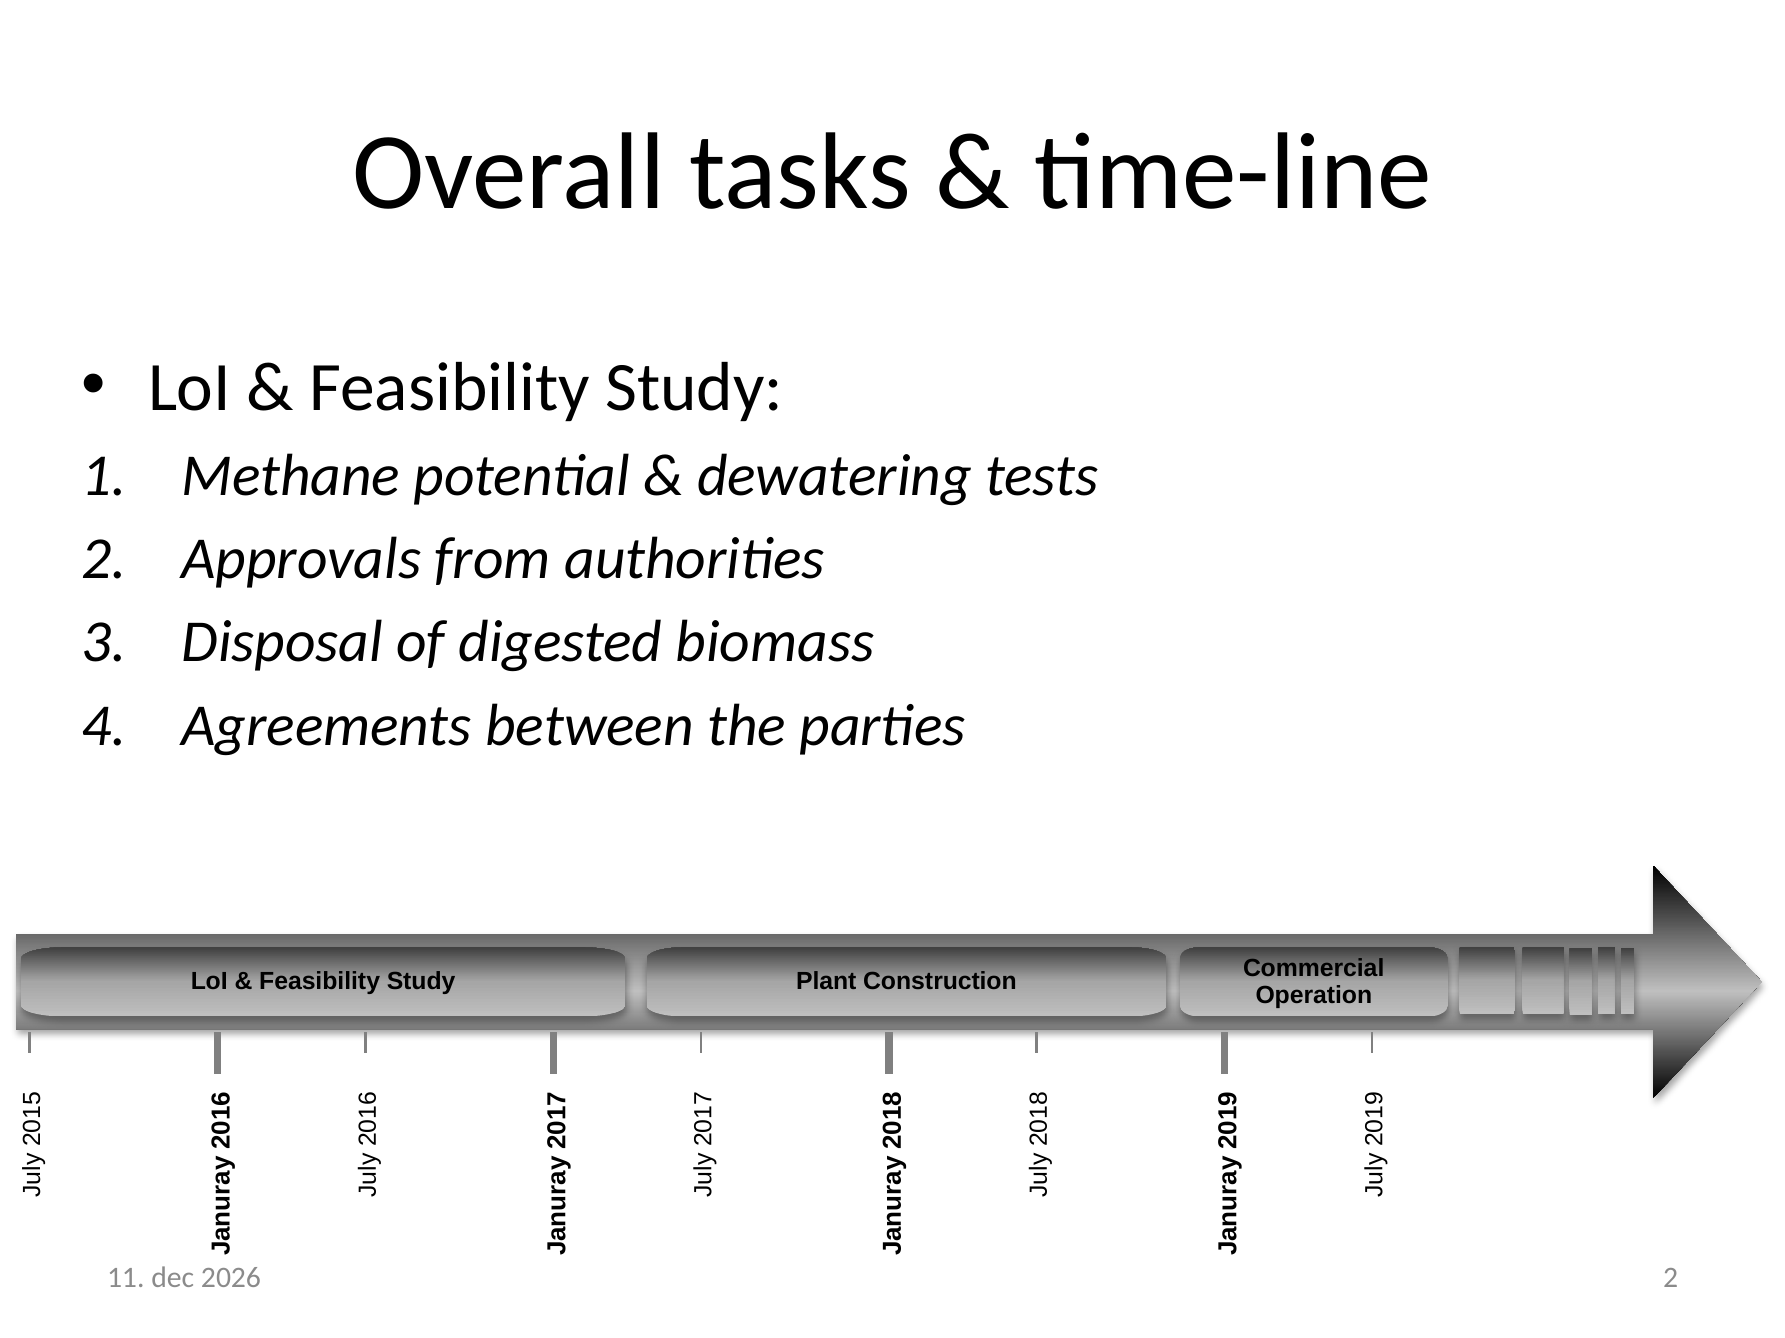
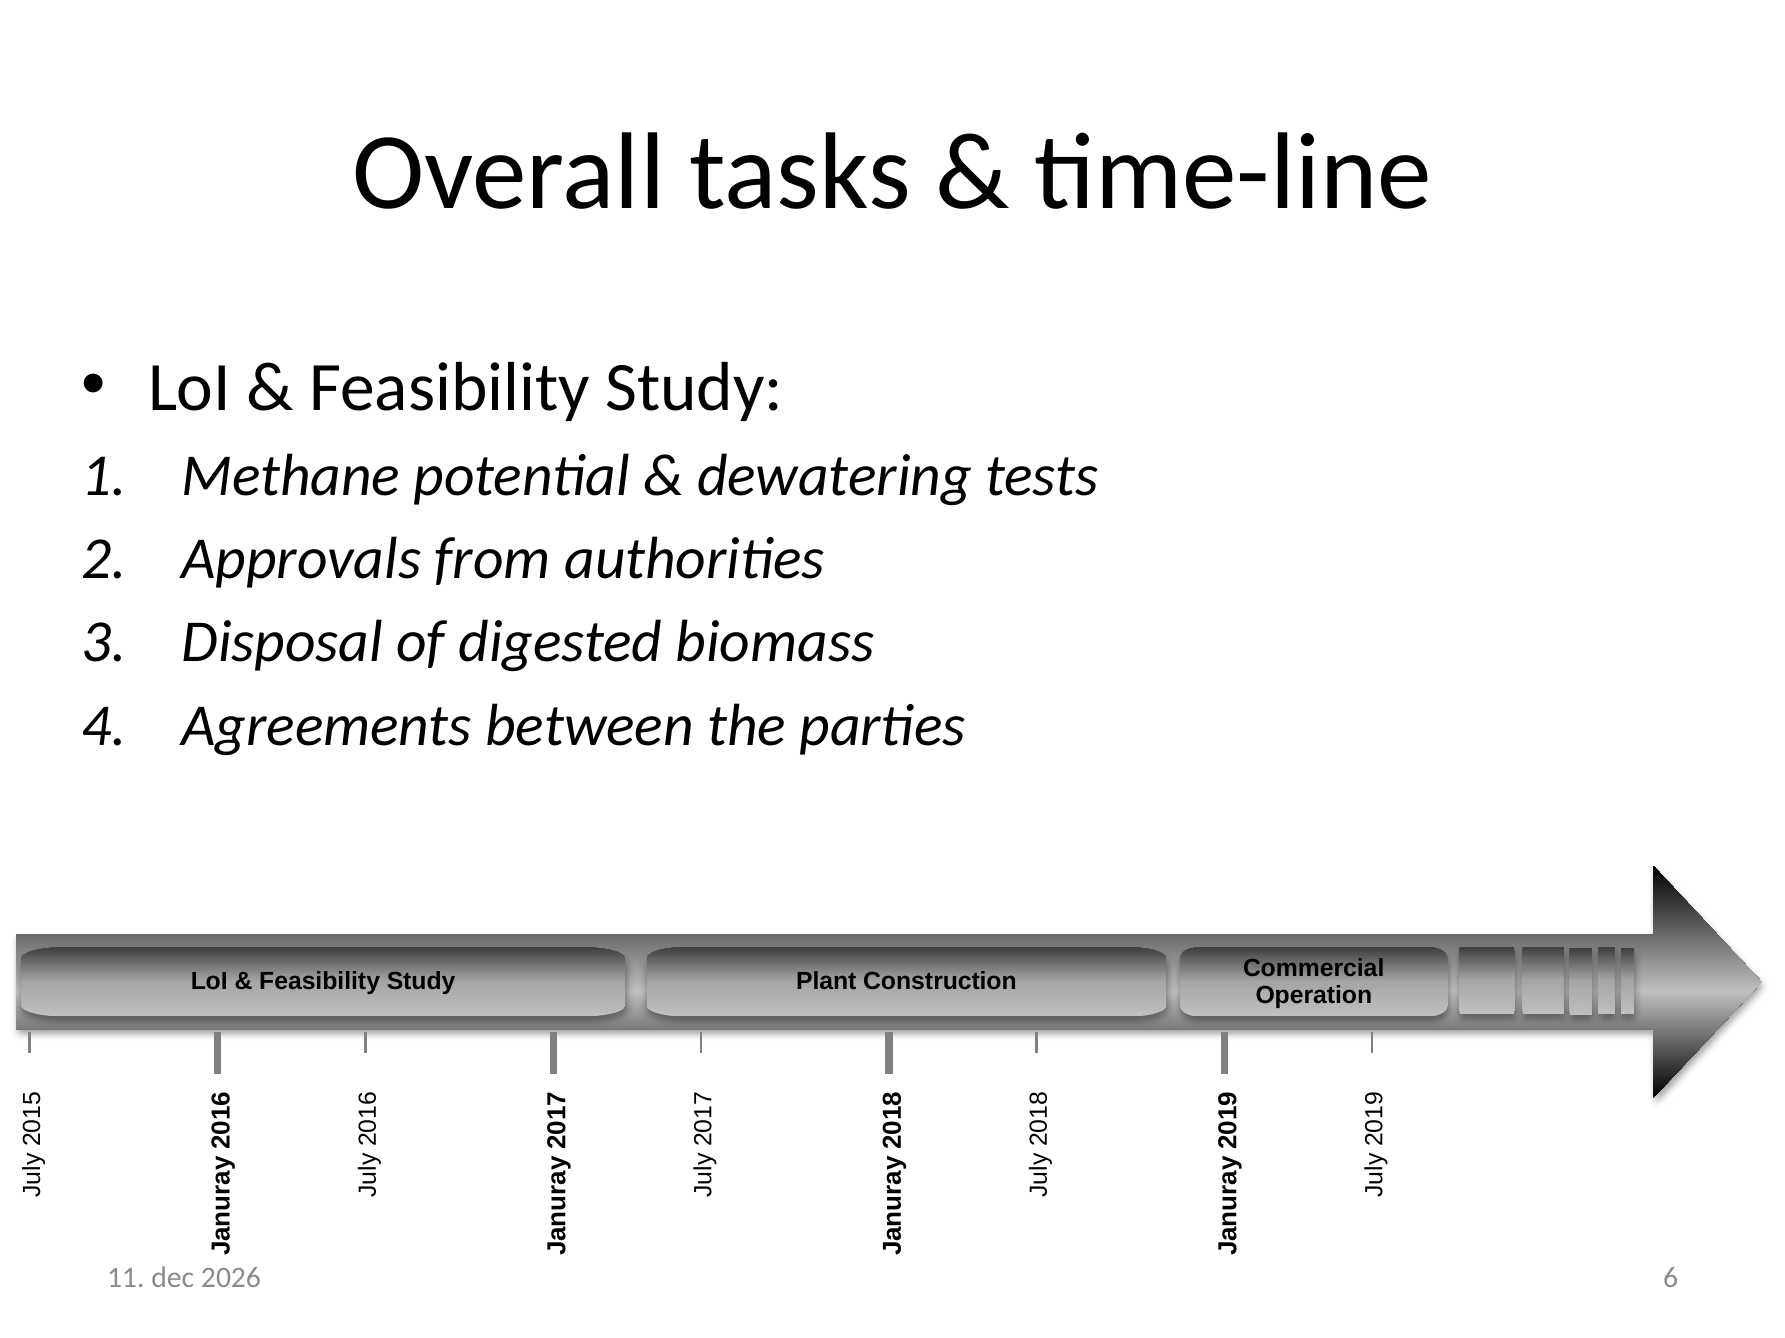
2: 2 -> 6 (1671, 1278)
